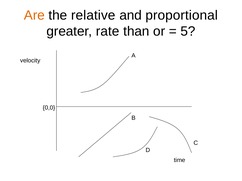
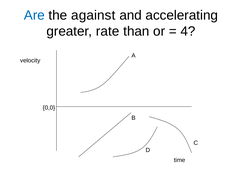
Are colour: orange -> blue (34, 15)
relative: relative -> against (93, 15)
proportional: proportional -> accelerating (182, 15)
5: 5 -> 4 (188, 31)
